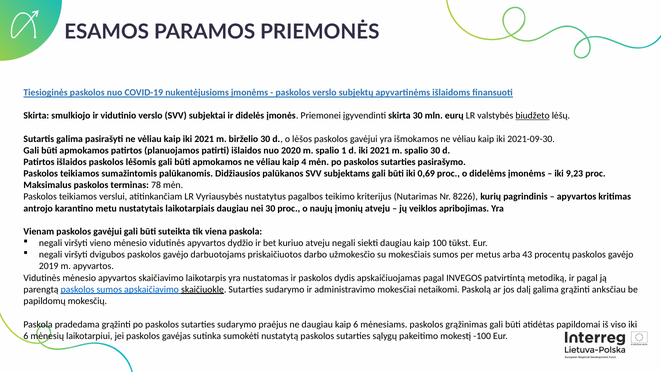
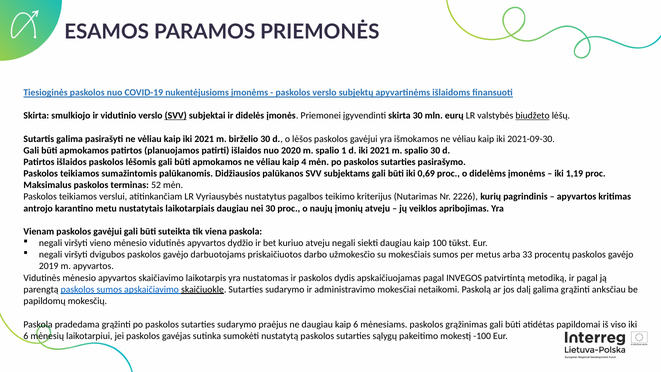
SVV underline: none -> present (176, 116)
9,23: 9,23 -> 1,19 (575, 174)
78: 78 -> 52 (156, 185)
8226: 8226 -> 2226 (465, 197)
43: 43 -> 33 (527, 255)
